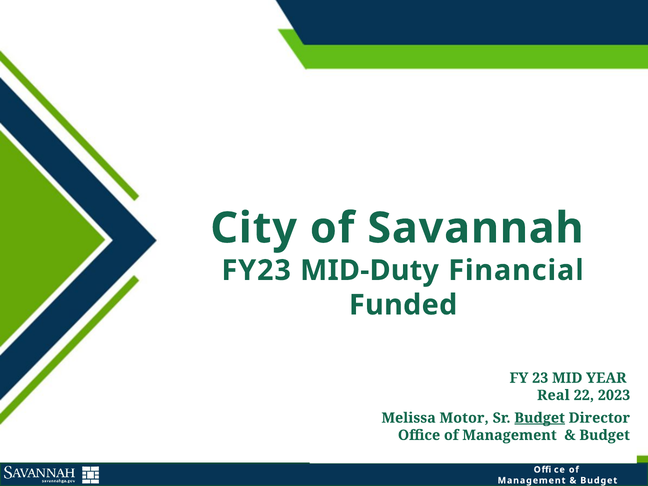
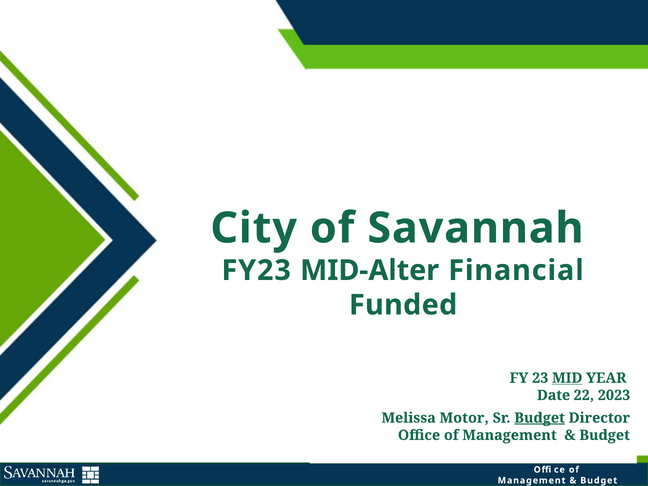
MID-Duty: MID-Duty -> MID-Alter (370, 270)
MID underline: none -> present (567, 378)
Real: Real -> Date (554, 395)
